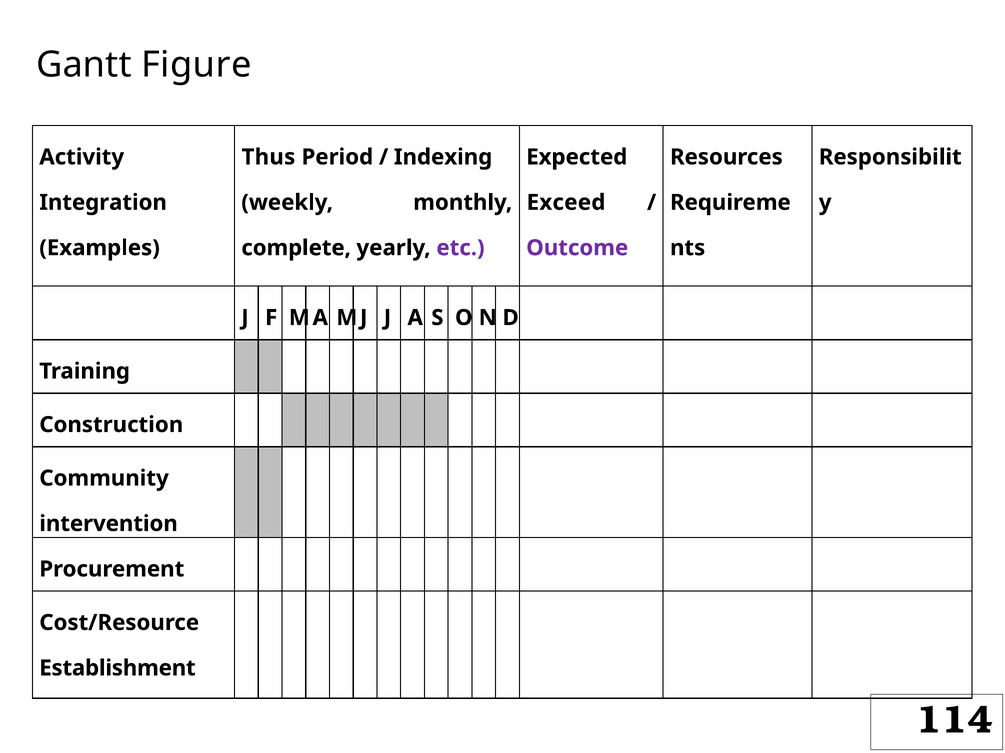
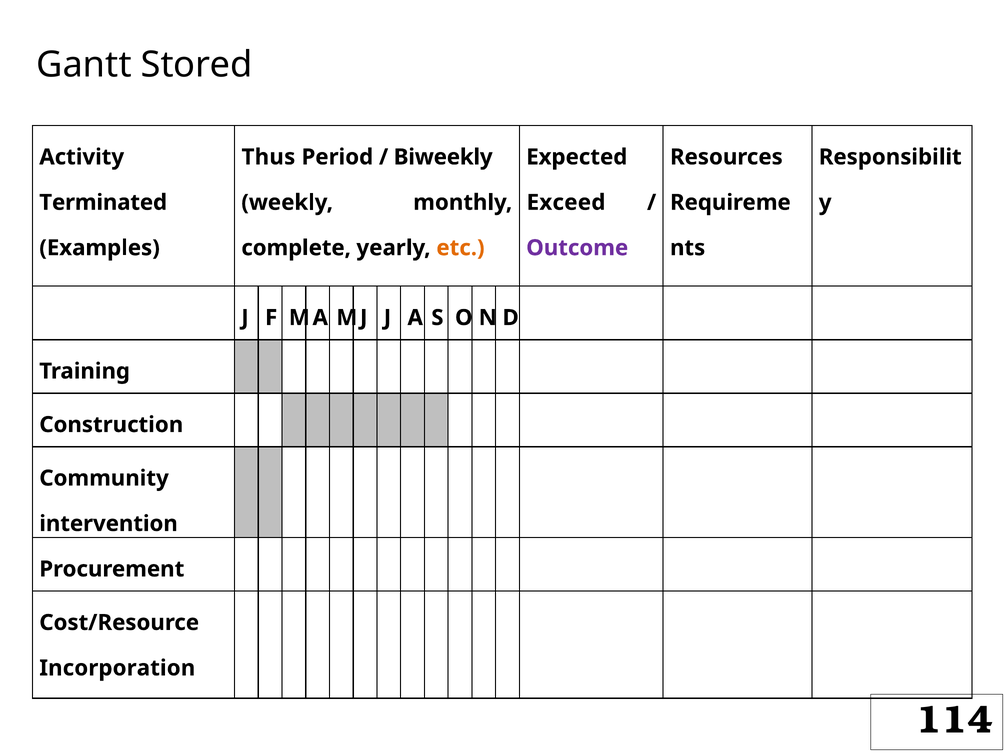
Figure: Figure -> Stored (197, 65)
Indexing: Indexing -> Biweekly (443, 157)
Integration: Integration -> Terminated (103, 203)
etc colour: purple -> orange (460, 248)
Establishment: Establishment -> Incorporation (117, 669)
